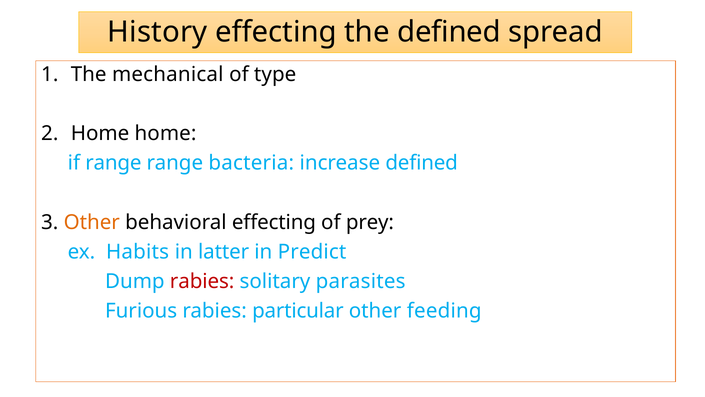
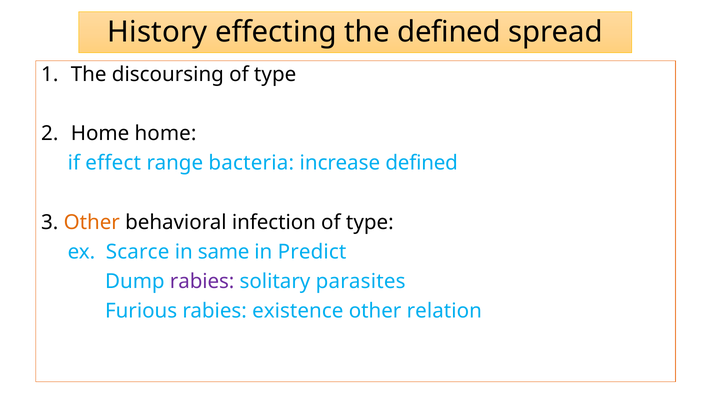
mechanical: mechanical -> discoursing (168, 74)
if range: range -> effect (113, 163)
behavioral effecting: effecting -> infection (274, 222)
prey: prey -> type (370, 222)
Habits: Habits -> Scarce (138, 252)
latter: latter -> same (224, 252)
rabies colour: red -> purple (202, 281)
particular: particular -> existence (298, 311)
feeding: feeding -> relation (444, 311)
